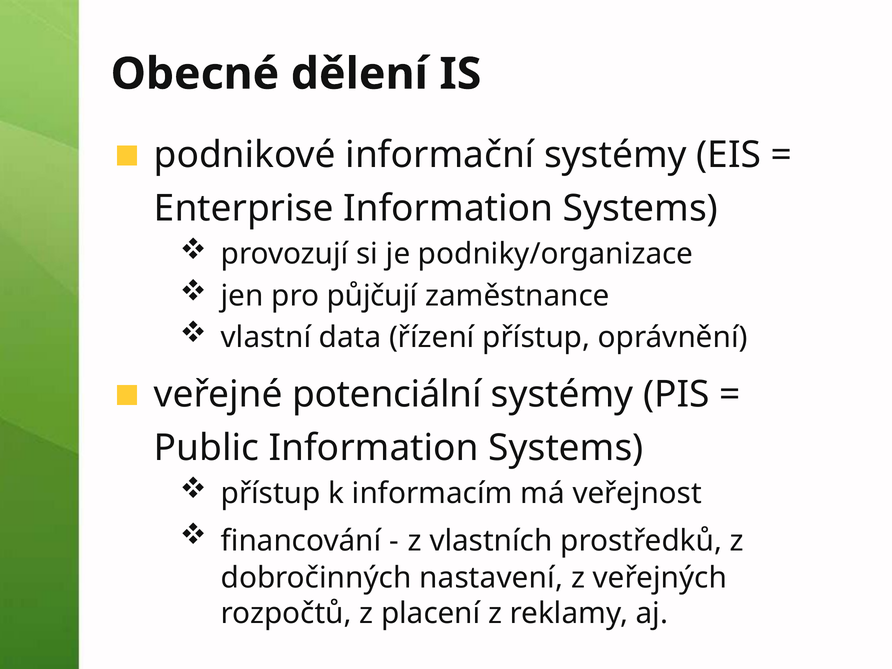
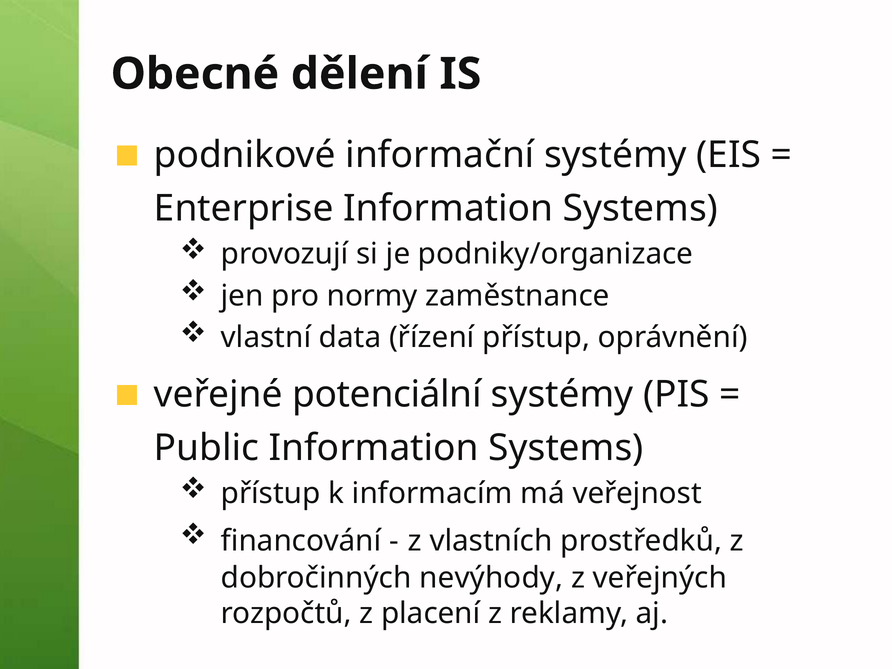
půjčují: půjčují -> normy (372, 296)
nastavení: nastavení -> nevýhody (491, 578)
